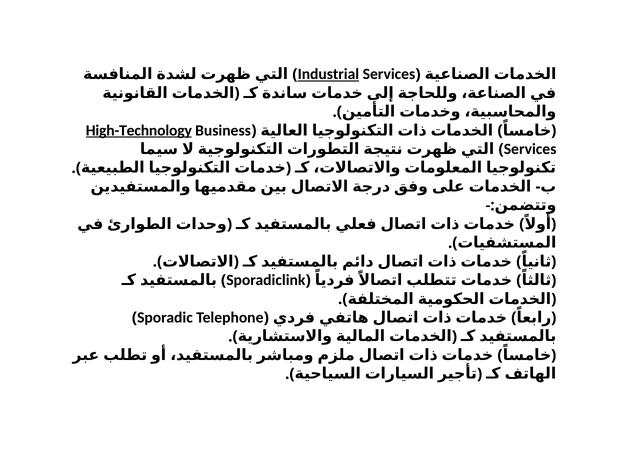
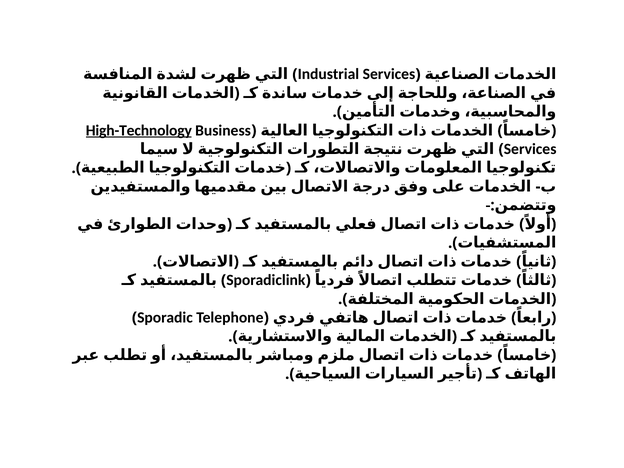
Industrial underline: present -> none (328, 74)
